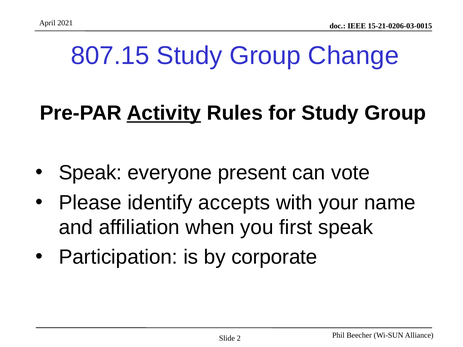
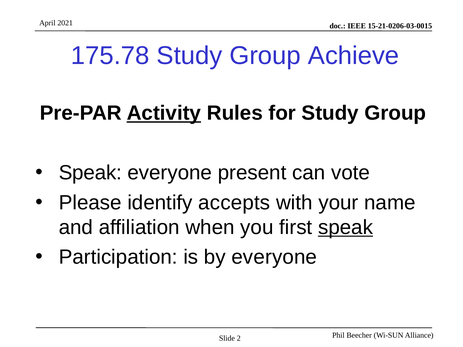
807.15: 807.15 -> 175.78 (110, 56)
Change: Change -> Achieve (354, 56)
speak underline: none -> present (346, 227)
by corporate: corporate -> everyone (274, 257)
